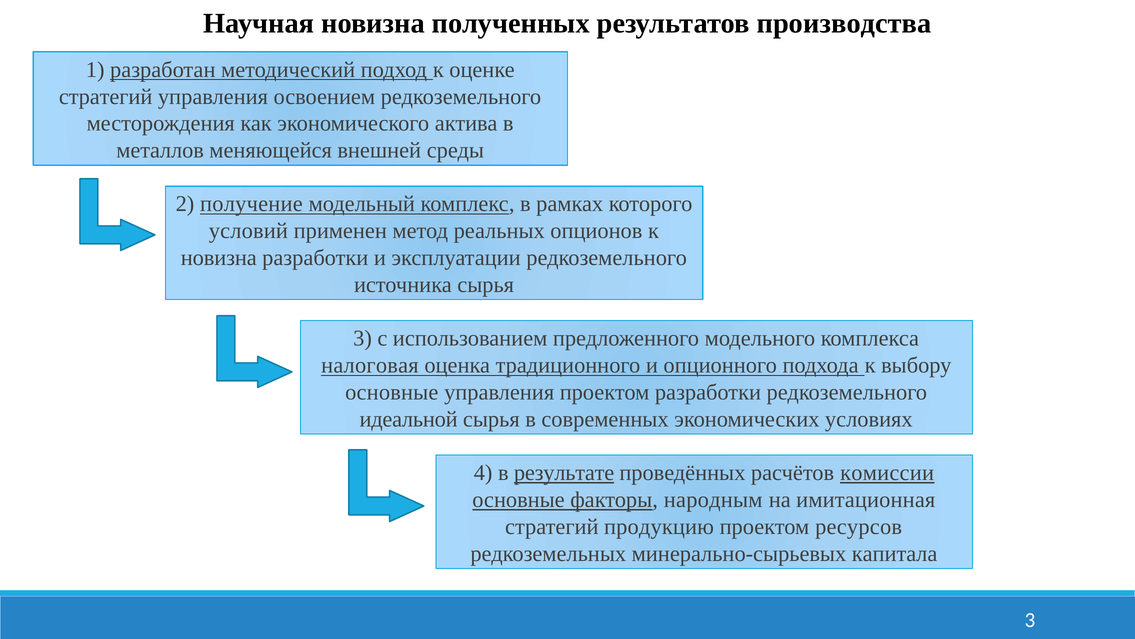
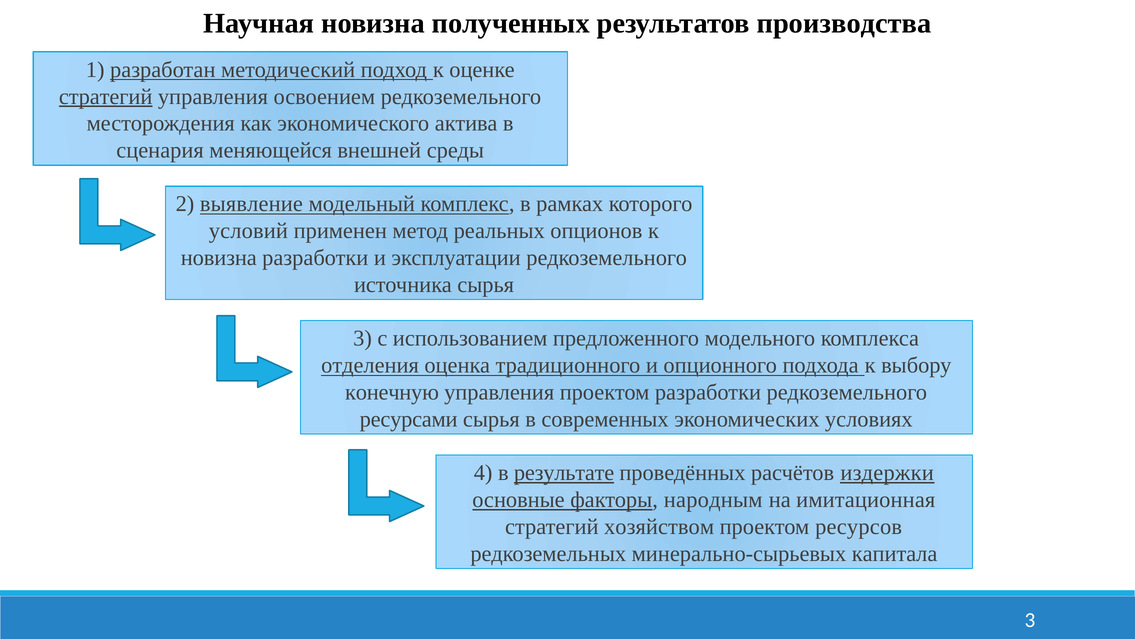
стратегий underline: none -> present (106, 97)
металлов: металлов -> сценария (160, 150)
получение: получение -> выявление (251, 204)
налоговая: налоговая -> отделения (370, 365)
основные: основные -> конечную (392, 392)
идеальной: идеальной -> ресурсами (409, 419)
комиссии: комиссии -> издержки (887, 473)
продукцию: продукцию -> хозяйством (659, 526)
